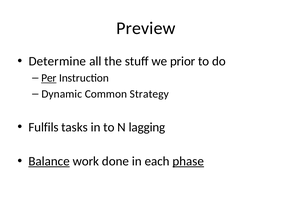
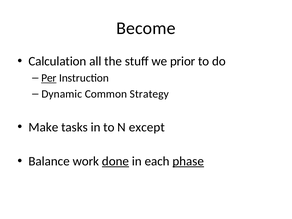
Preview: Preview -> Become (146, 28)
Determine: Determine -> Calculation (57, 61)
Fulfils: Fulfils -> Make (43, 127)
lagging: lagging -> except (147, 127)
Balance underline: present -> none (49, 161)
done underline: none -> present (115, 161)
